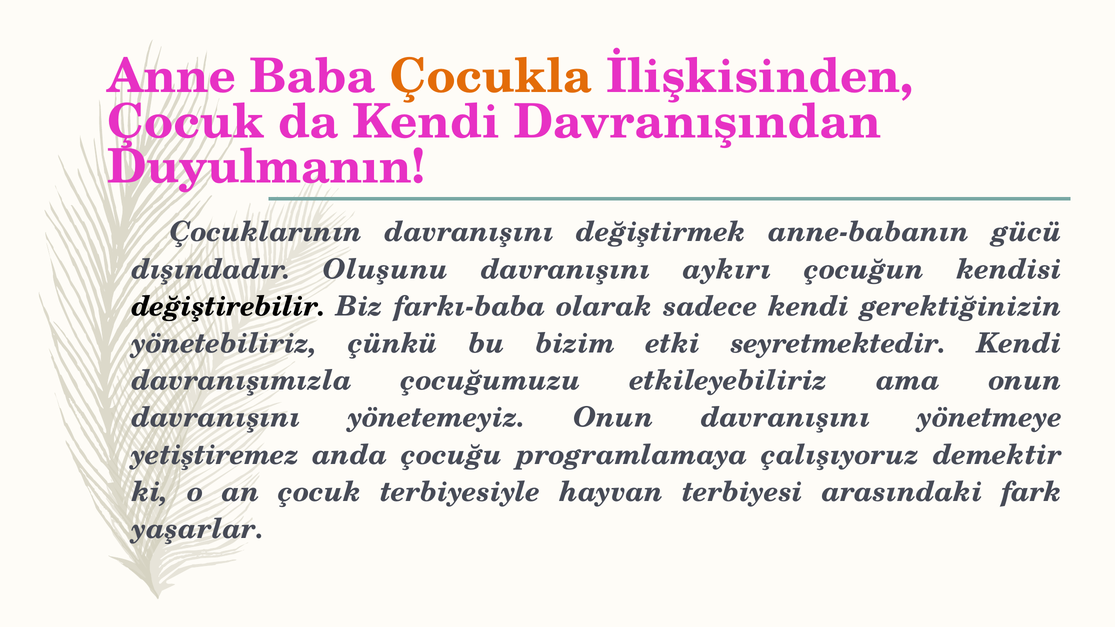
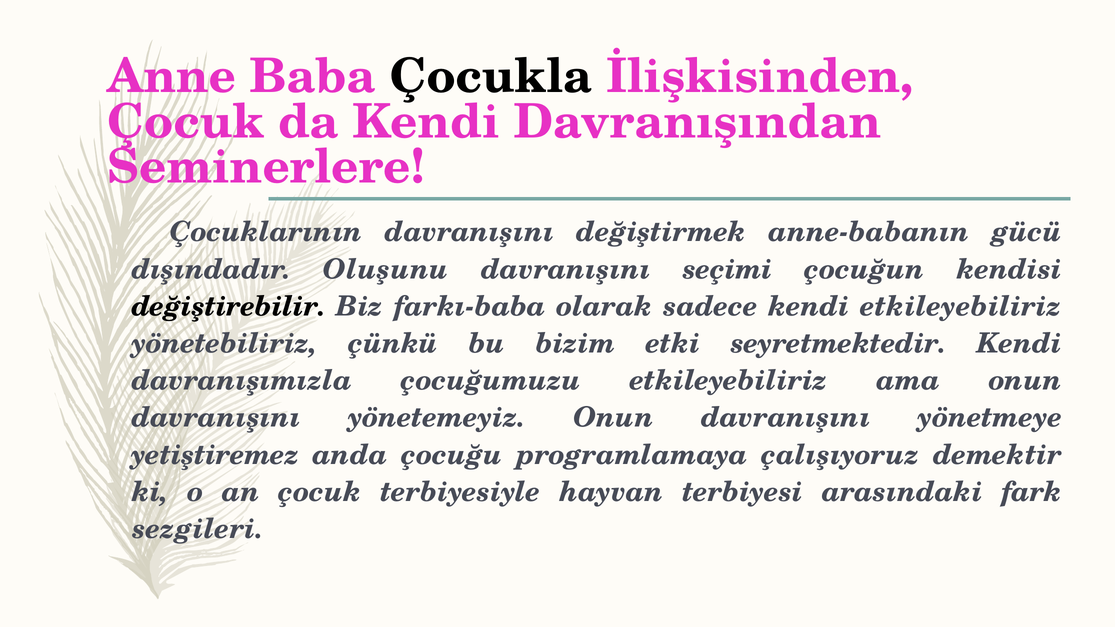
Çocukla colour: orange -> black (491, 77)
Duyulmanın: Duyulmanın -> Seminerlere (266, 167)
aykırı: aykırı -> seçimi (727, 269)
kendi gerektiğinizin: gerektiğinizin -> etkileyebiliriz (961, 307)
yaşarlar: yaşarlar -> sezgileri (198, 529)
